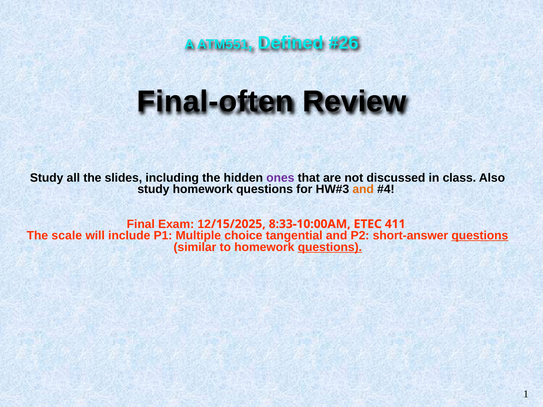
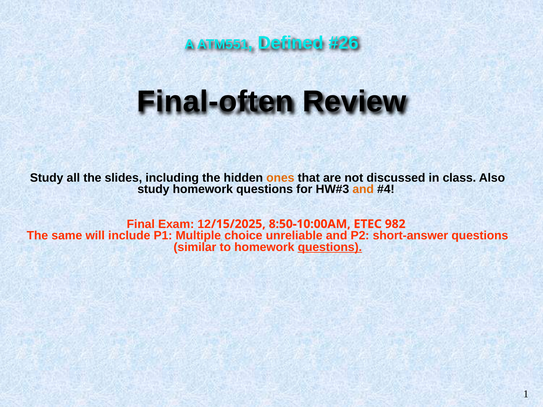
ones colour: purple -> orange (280, 178)
8:33-10:00AM: 8:33-10:00AM -> 8:50-10:00AM (310, 224)
411: 411 -> 982 (395, 224)
scale: scale -> same (67, 236)
tangential: tangential -> unreliable (294, 236)
questions underline: present -> none (480, 236)
